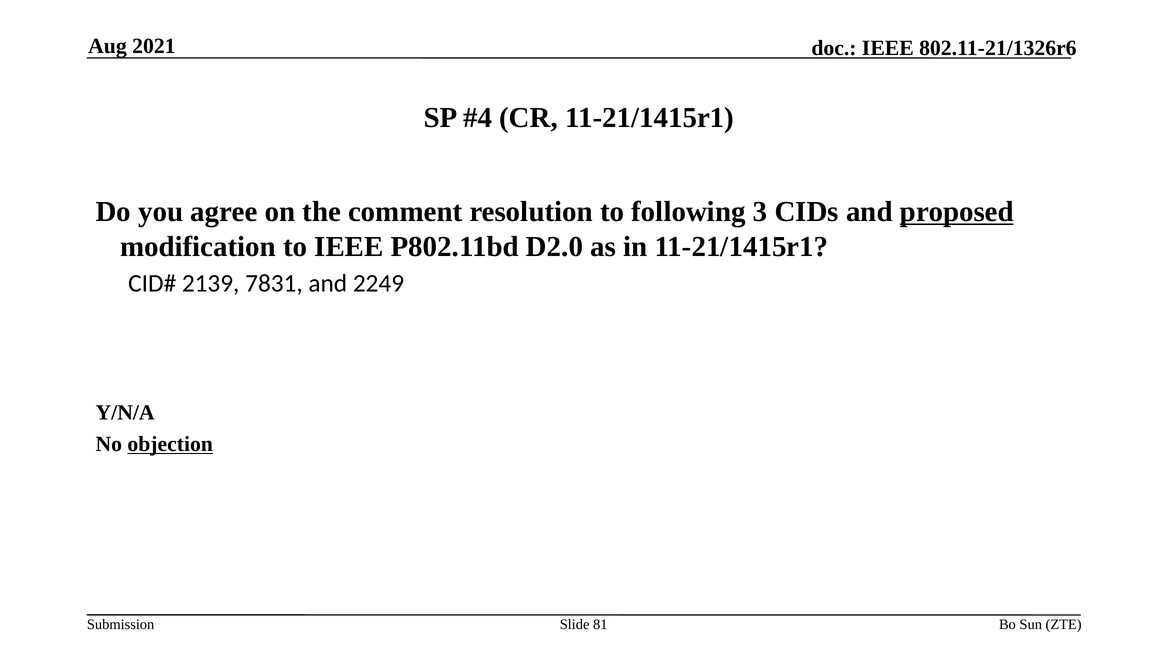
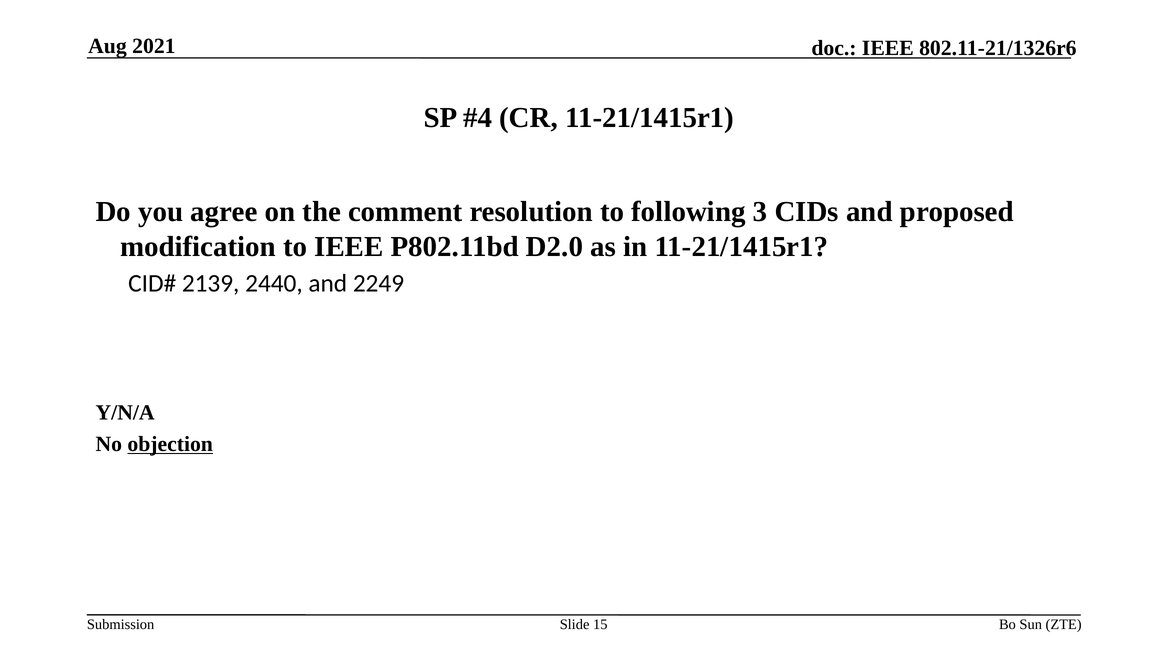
proposed underline: present -> none (957, 212)
7831: 7831 -> 2440 (274, 284)
81: 81 -> 15 (600, 625)
